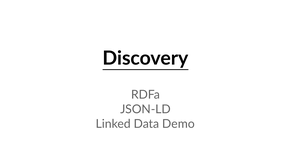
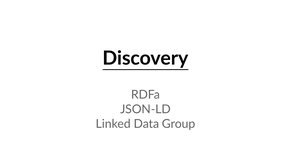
Demo: Demo -> Group (179, 124)
